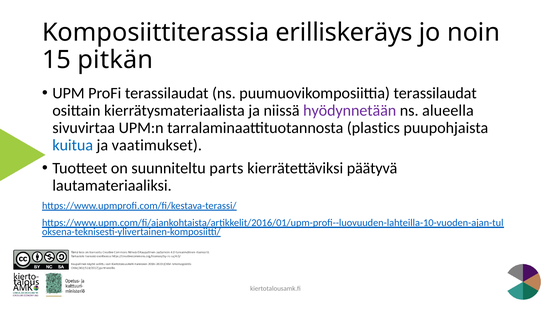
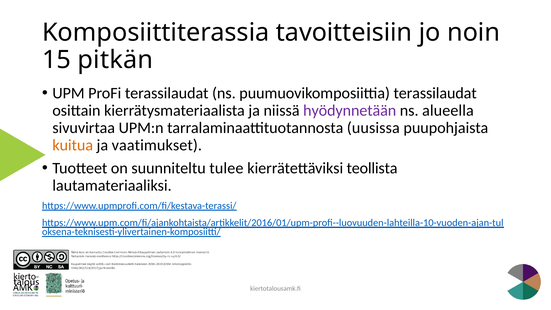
erilliskeräys: erilliskeräys -> tavoitteisiin (344, 33)
plastics: plastics -> uusissa (373, 128)
kuitua colour: blue -> orange (73, 145)
parts: parts -> tulee (226, 168)
päätyvä: päätyvä -> teollista (372, 168)
